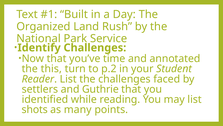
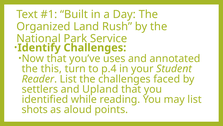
time: time -> uses (114, 58)
p.2: p.2 -> p.4 (109, 69)
Guthrie: Guthrie -> Upland (100, 89)
many: many -> aloud (78, 109)
